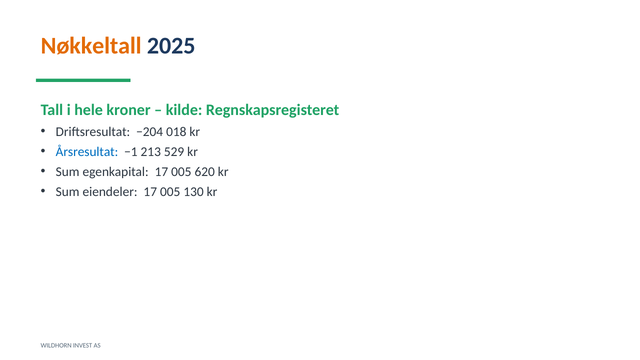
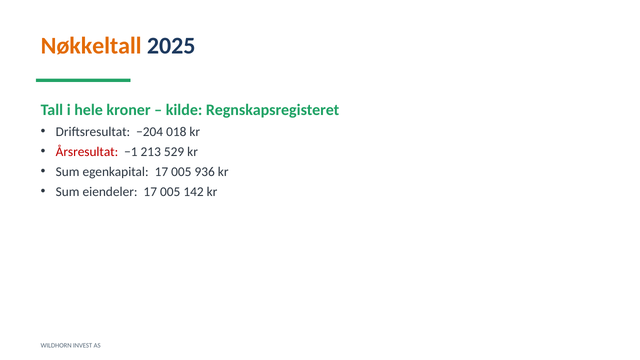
Årsresultat colour: blue -> red (87, 152)
620: 620 -> 936 (205, 172)
130: 130 -> 142 (194, 192)
